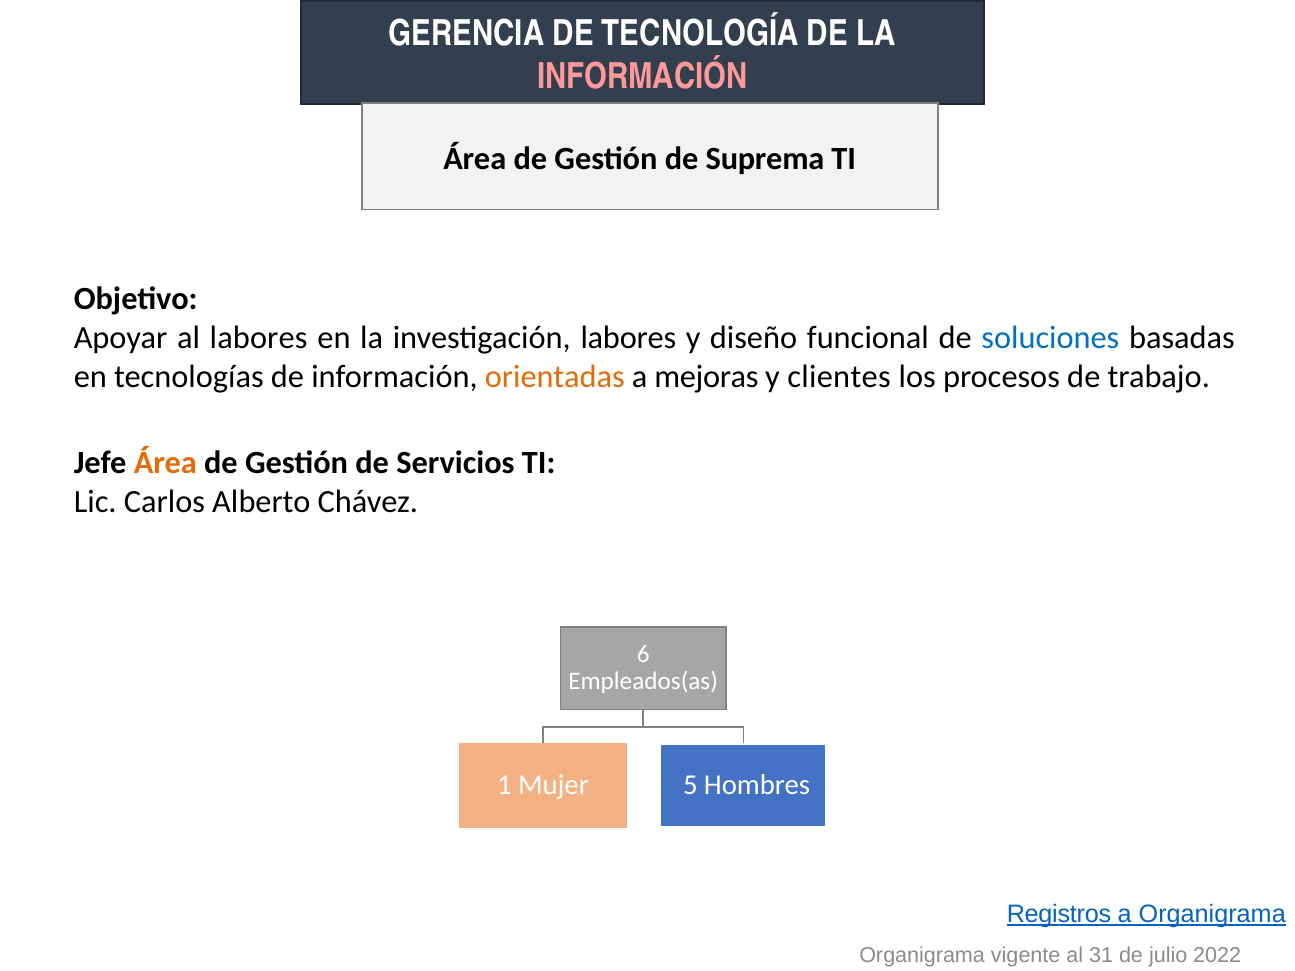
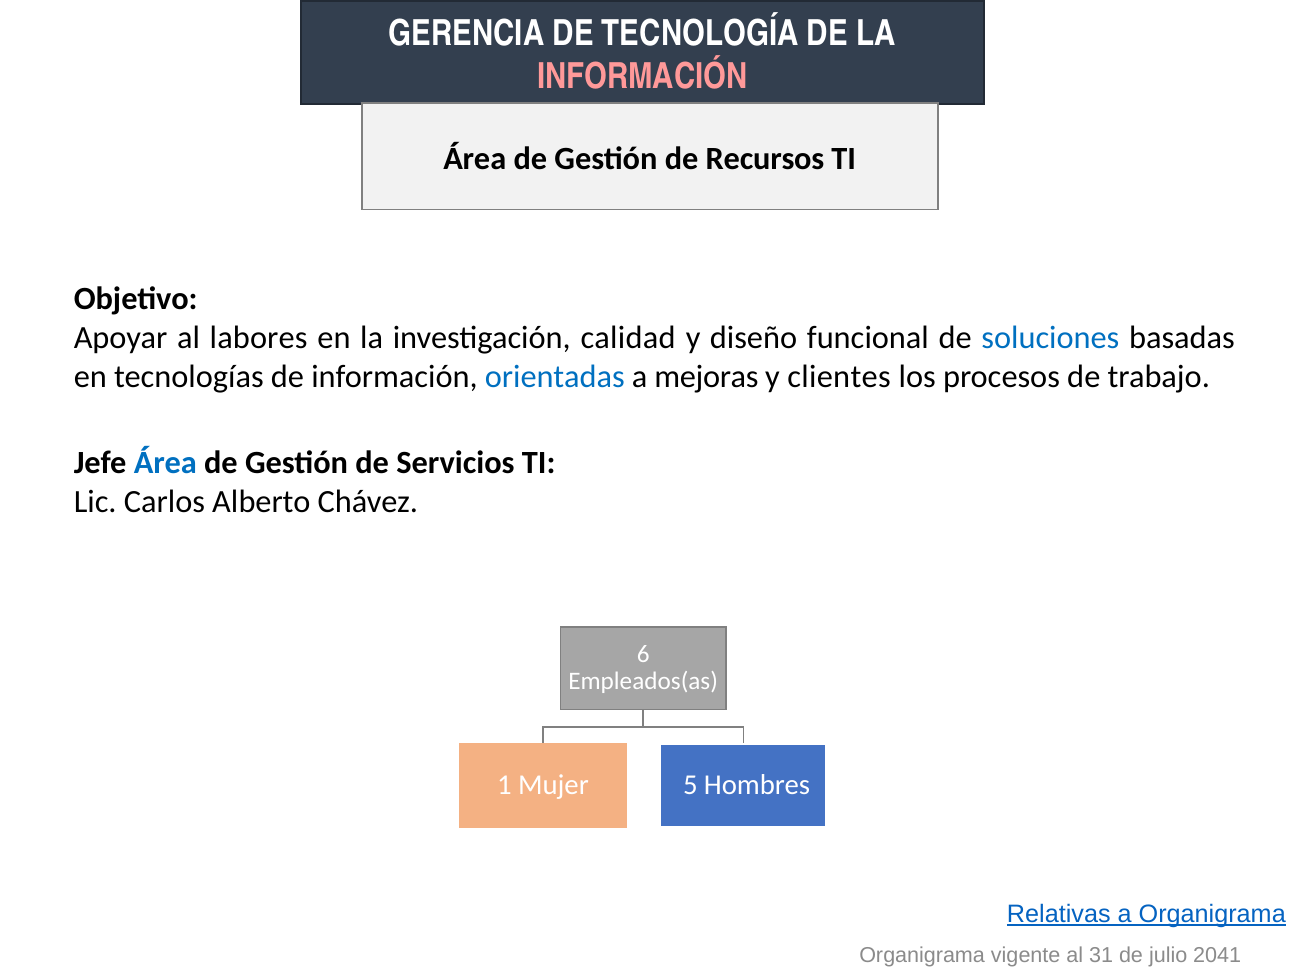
Suprema: Suprema -> Recursos (765, 159)
investigación labores: labores -> calidad (628, 338)
orientadas colour: orange -> blue (555, 377)
Área colour: orange -> blue (165, 463)
Registros: Registros -> Relativas (1059, 914)
2022: 2022 -> 2041 (1217, 956)
